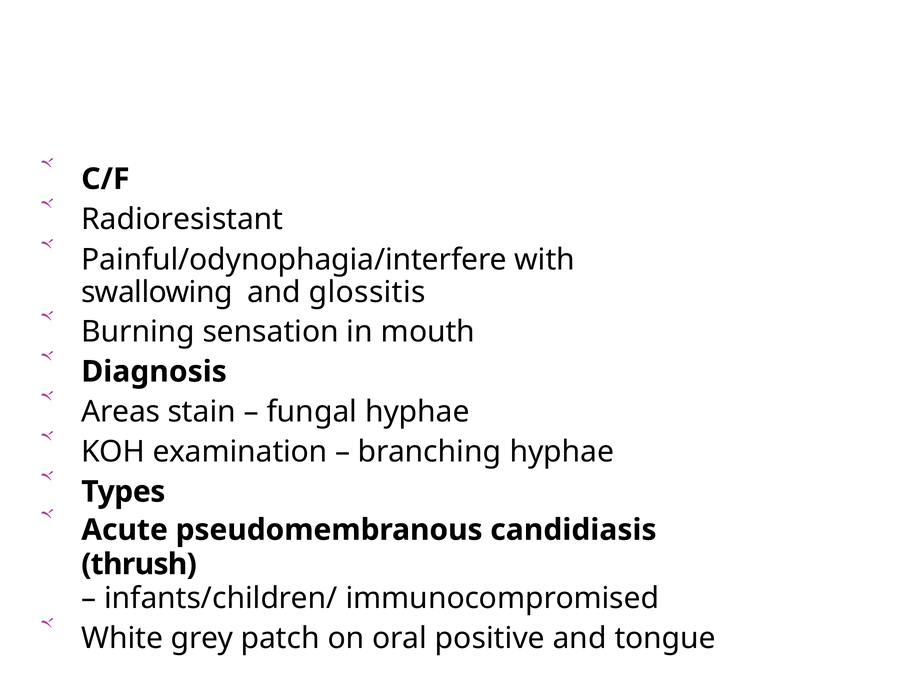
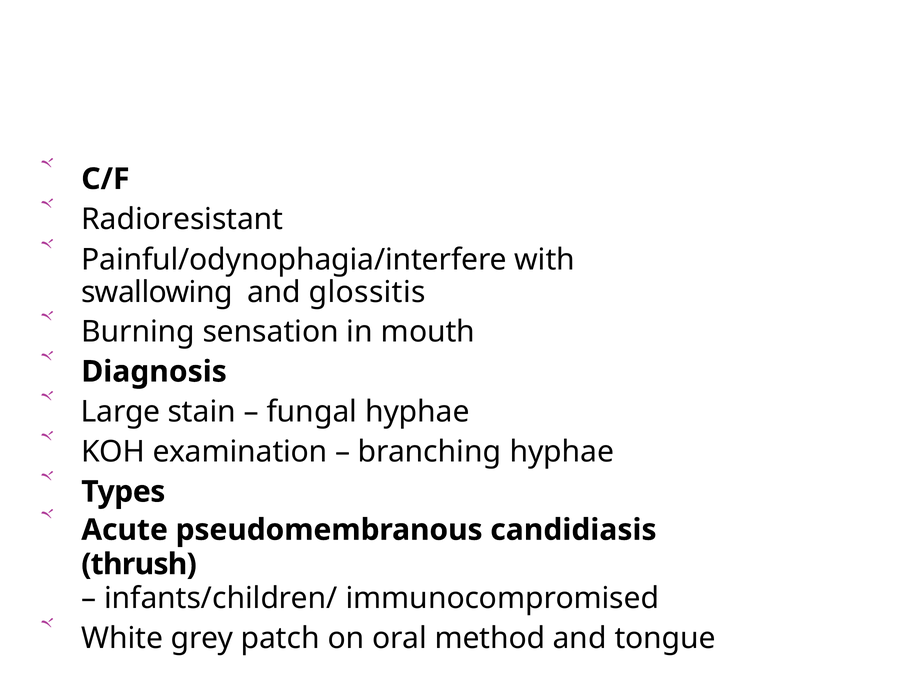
Areas: Areas -> Large (121, 412)
positive: positive -> method (490, 639)
